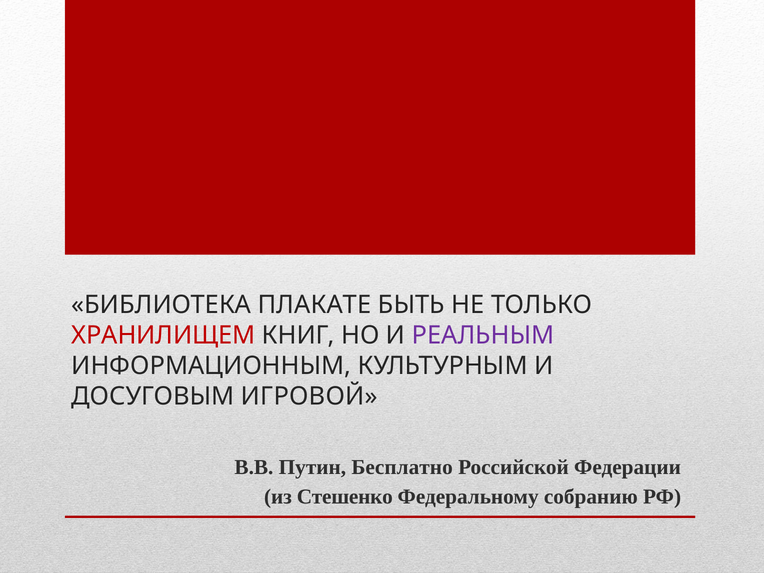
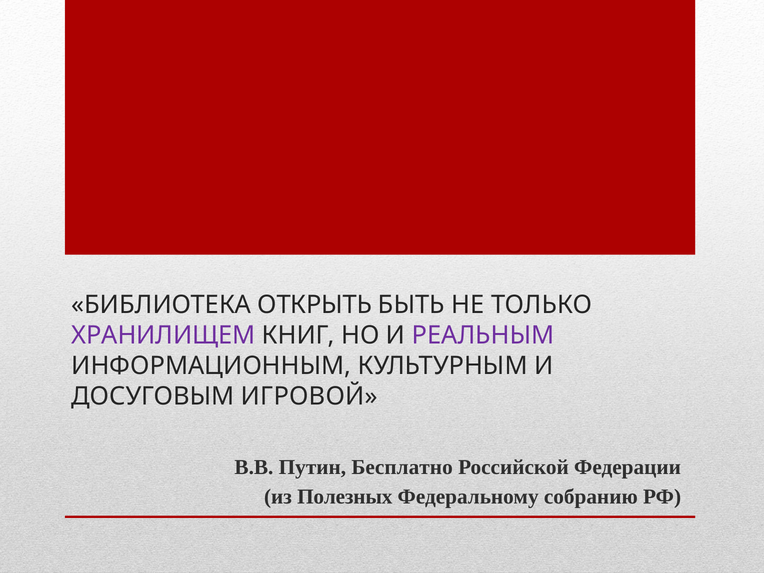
ПЛАКАТЕ: ПЛАКАТЕ -> ОТКРЫТЬ (315, 305)
ХРАНИЛИЩЕМ colour: red -> purple (163, 335)
Стешенко: Стешенко -> Полезных (345, 497)
